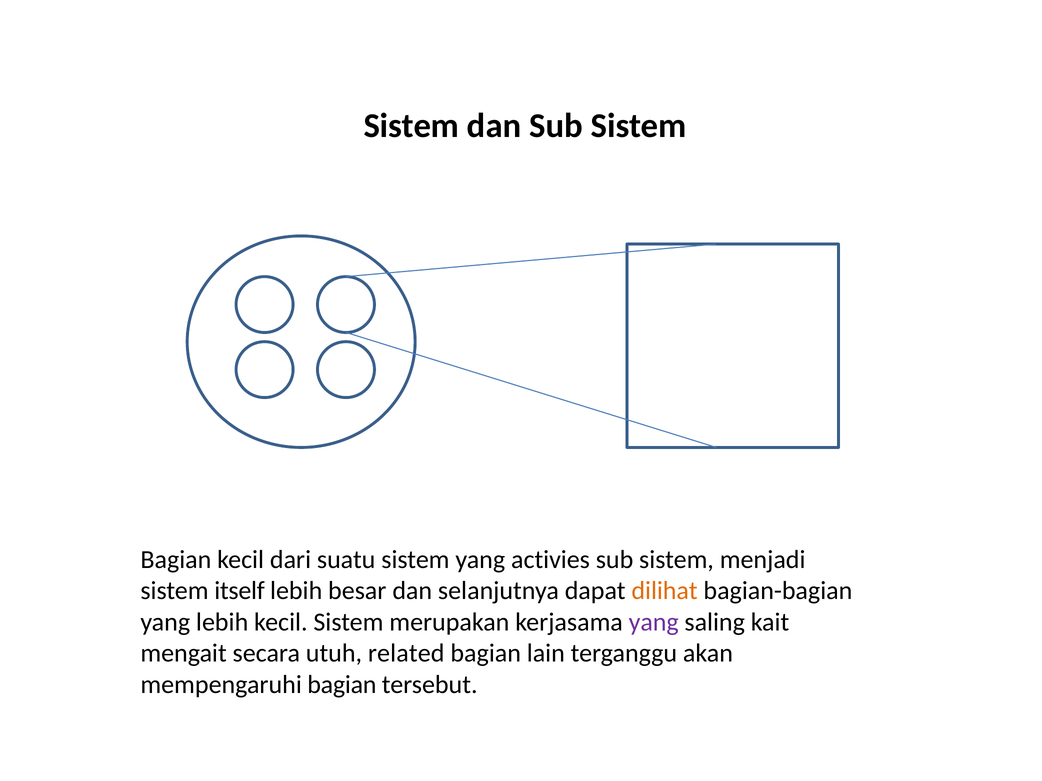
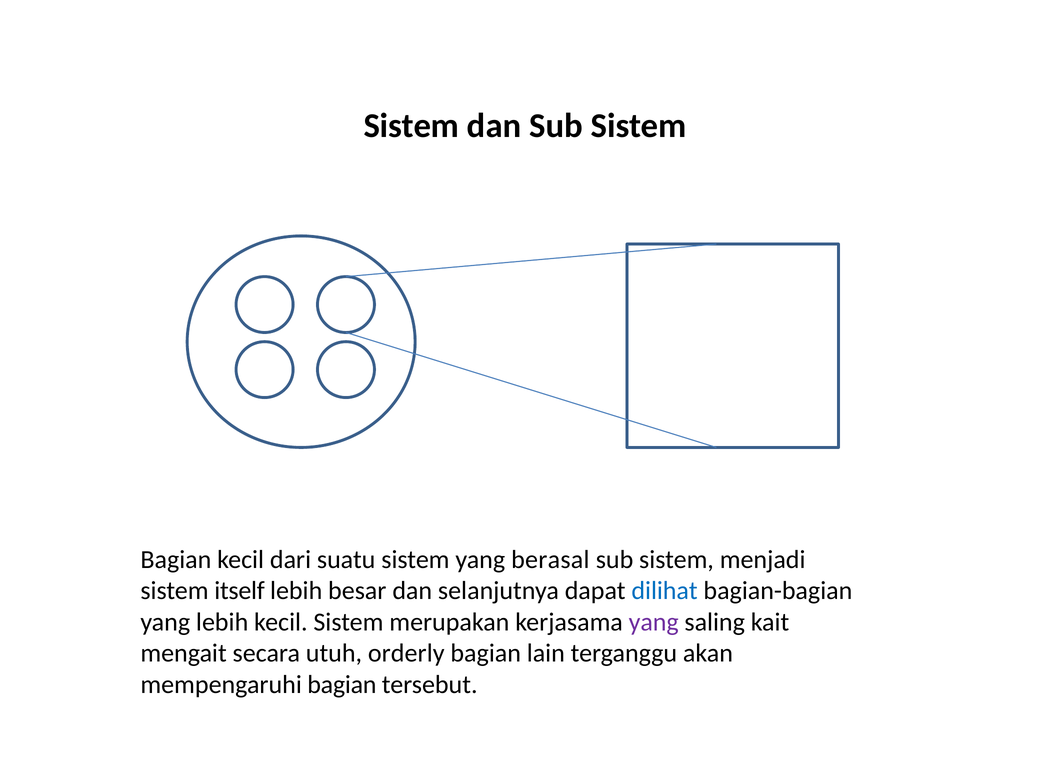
activies: activies -> berasal (550, 560)
dilihat colour: orange -> blue (665, 591)
related: related -> orderly (406, 654)
